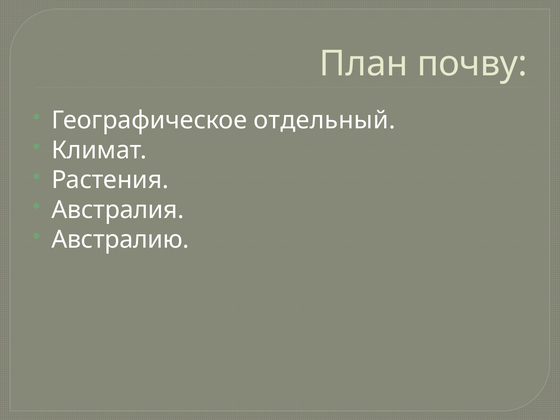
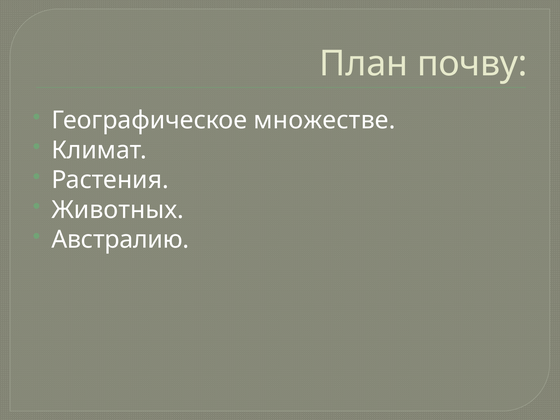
отдельный: отдельный -> множестве (325, 120)
Австралия: Австралия -> Животных (118, 210)
